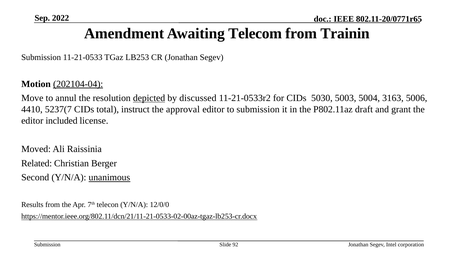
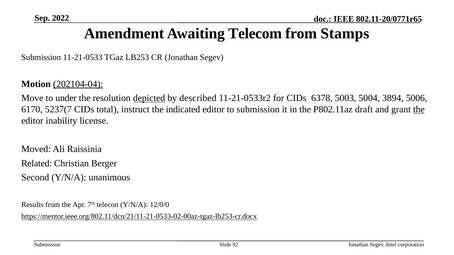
Trainin: Trainin -> Stamps (345, 33)
annul: annul -> under (66, 98)
discussed: discussed -> described (198, 98)
5030: 5030 -> 6378 (322, 98)
3163: 3163 -> 3894 (393, 98)
4410: 4410 -> 6170 (32, 110)
approval: approval -> indicated (183, 110)
the underline: none -> present (419, 110)
included: included -> inability (61, 121)
unanimous underline: present -> none (109, 178)
